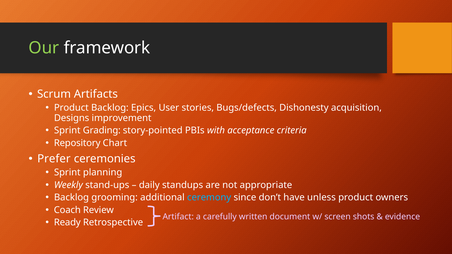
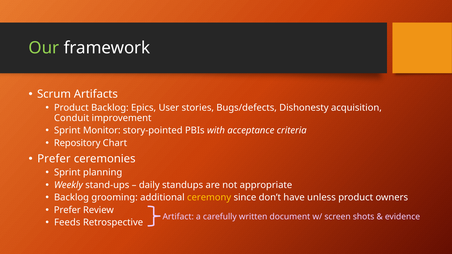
Designs: Designs -> Conduit (72, 118)
Grading: Grading -> Monitor (102, 131)
ceremony colour: light blue -> yellow (209, 198)
Coach: Coach -> Prefer (67, 210)
Ready: Ready -> Feeds (67, 223)
